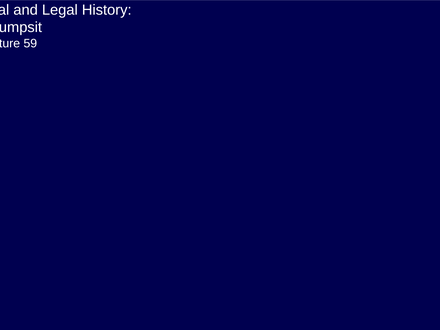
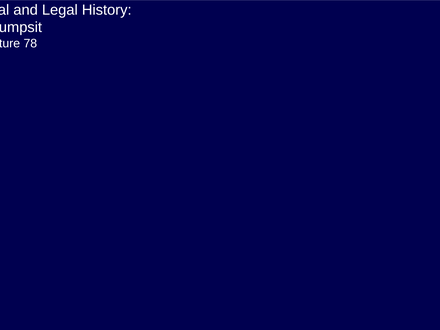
59: 59 -> 78 (30, 43)
